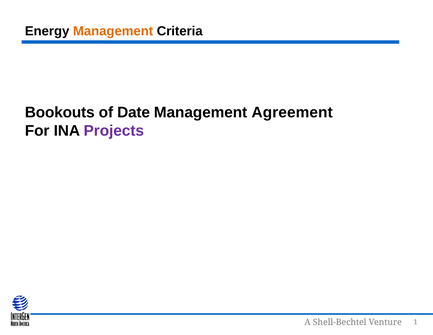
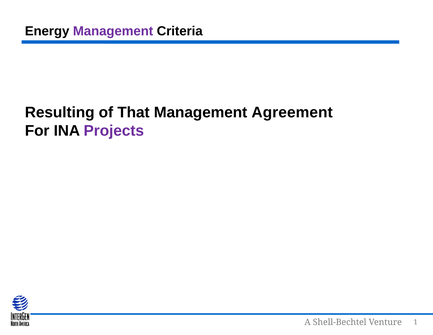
Management colour: orange -> purple (113, 31)
Bookouts: Bookouts -> Resulting (60, 112)
Date: Date -> That (134, 112)
